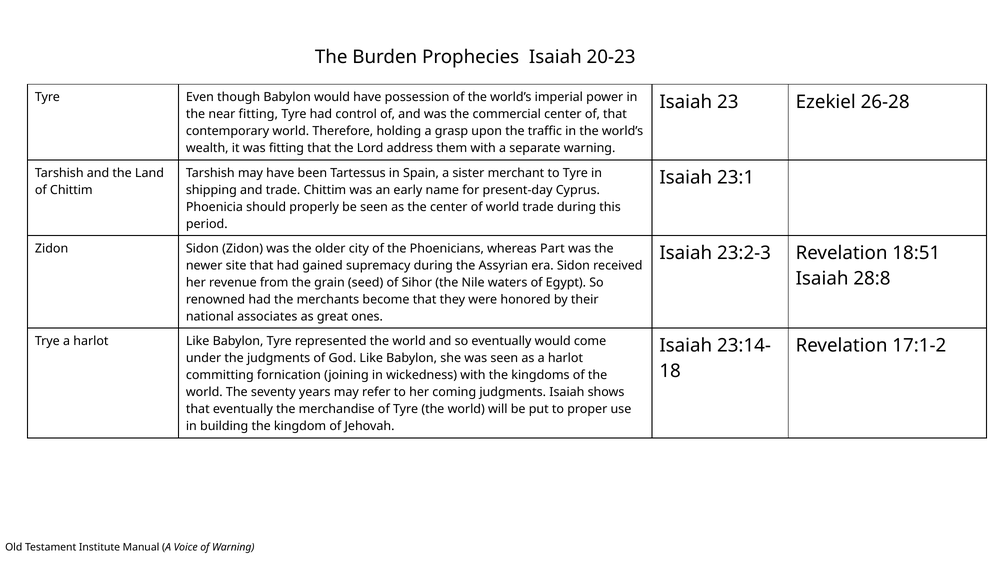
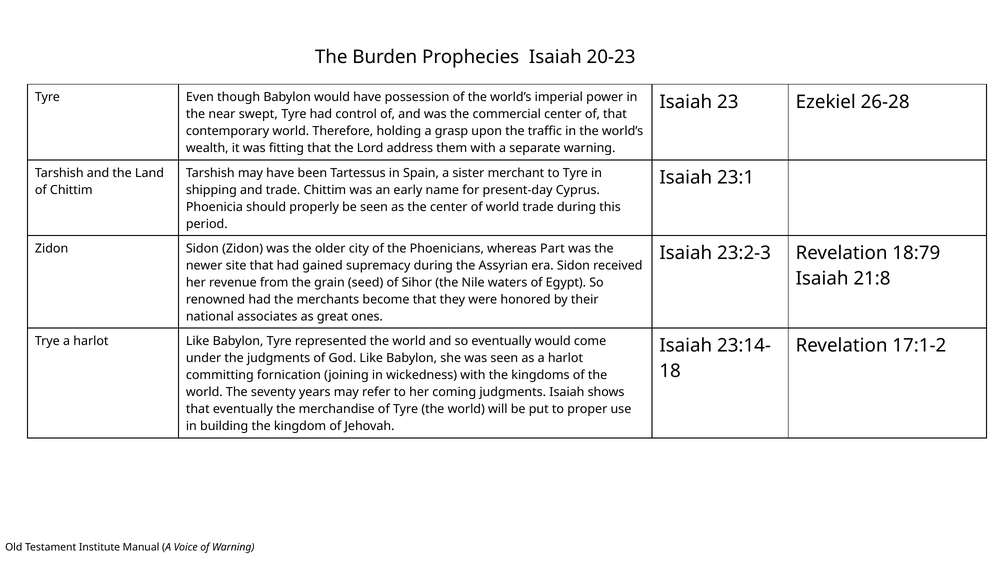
near fitting: fitting -> swept (258, 114)
18:51: 18:51 -> 18:79 (916, 253)
28:8: 28:8 -> 21:8 (872, 279)
